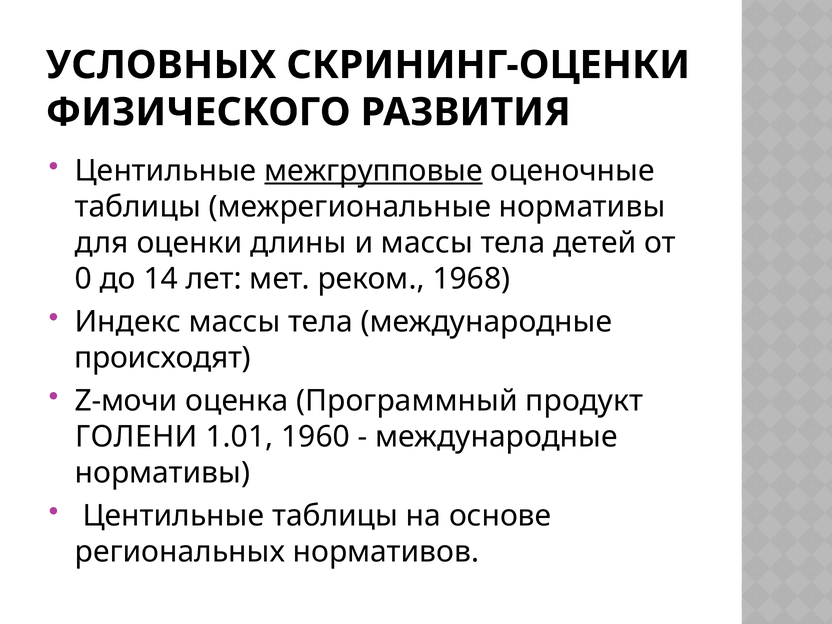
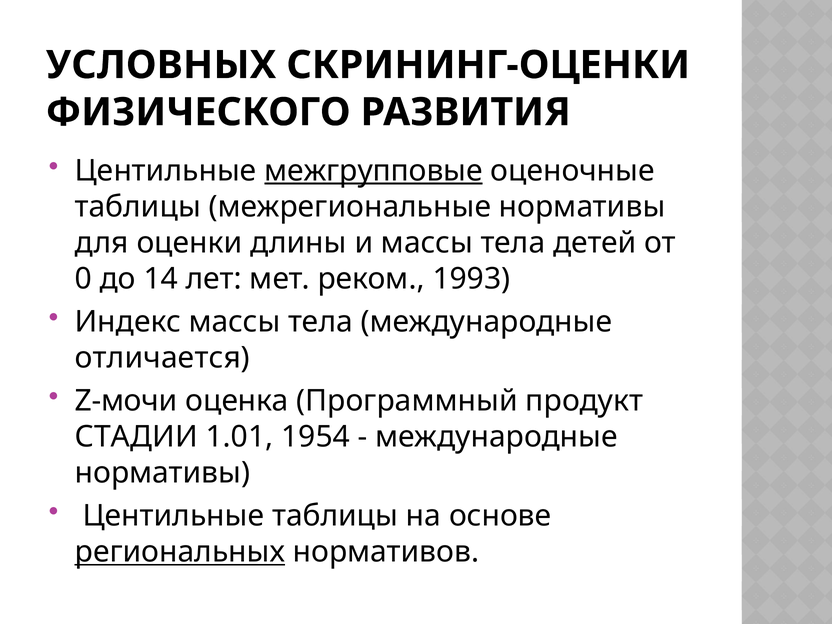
1968: 1968 -> 1993 (471, 279)
происходят: происходят -> отличается (162, 358)
ГОЛЕНИ: ГОЛЕНИ -> СТАДИИ (136, 437)
1960: 1960 -> 1954 (316, 437)
региональных underline: none -> present (180, 552)
